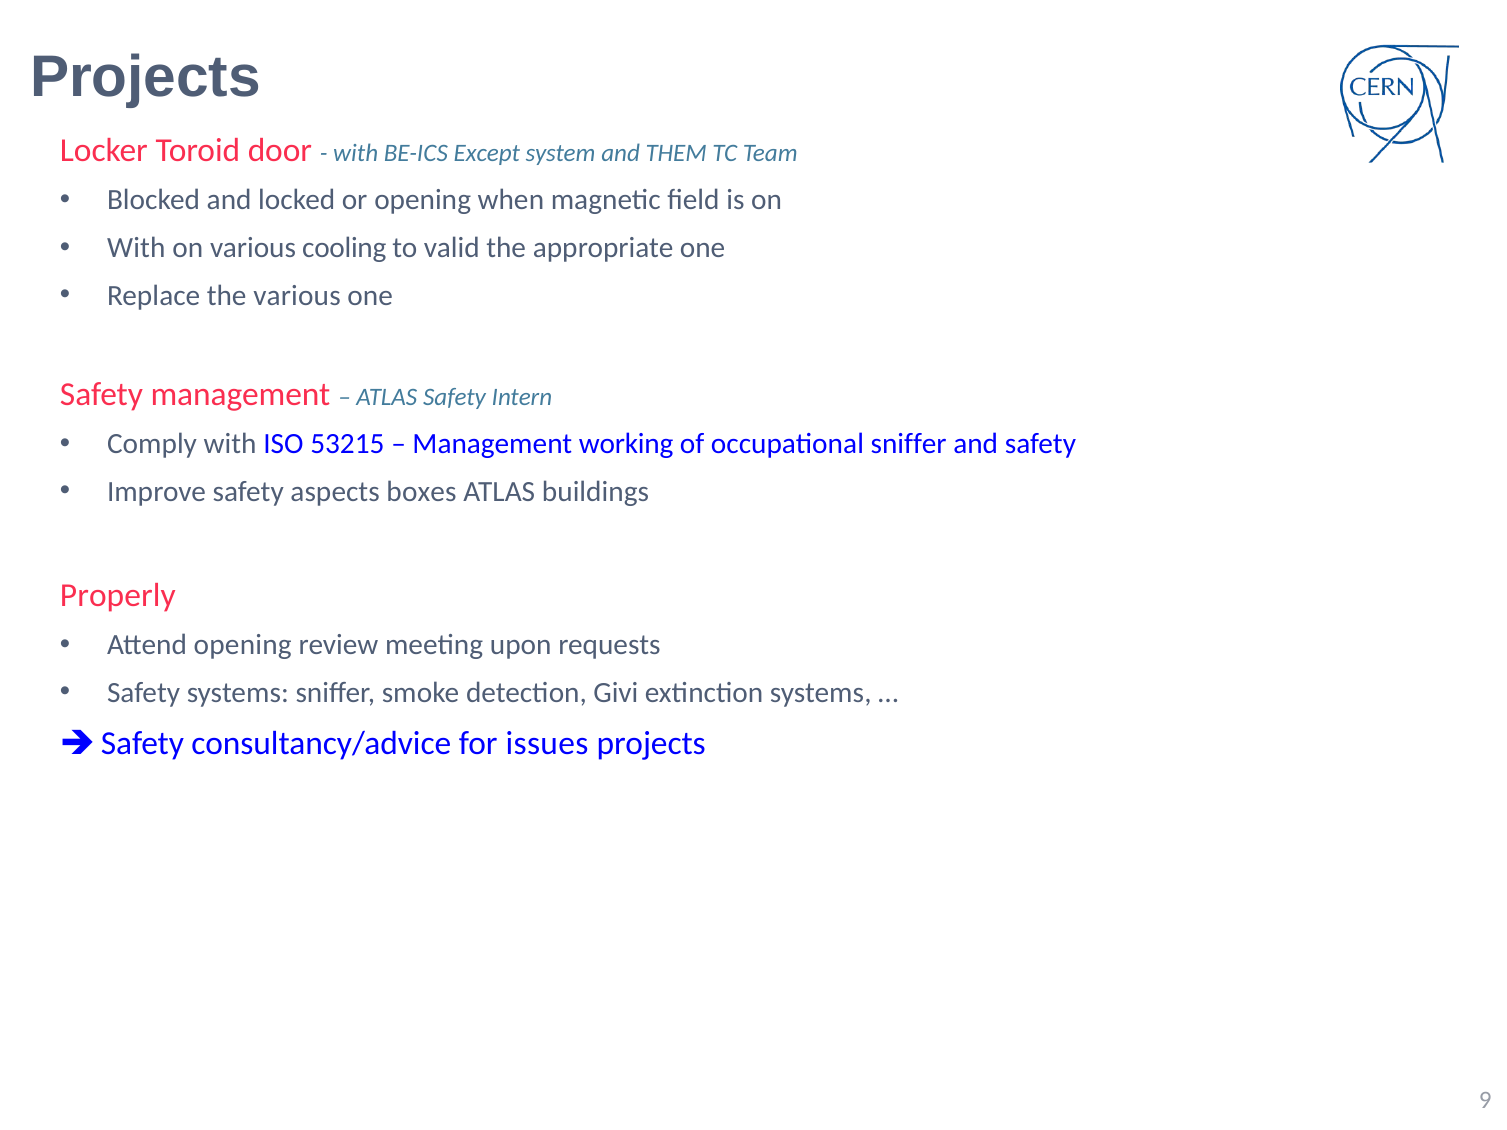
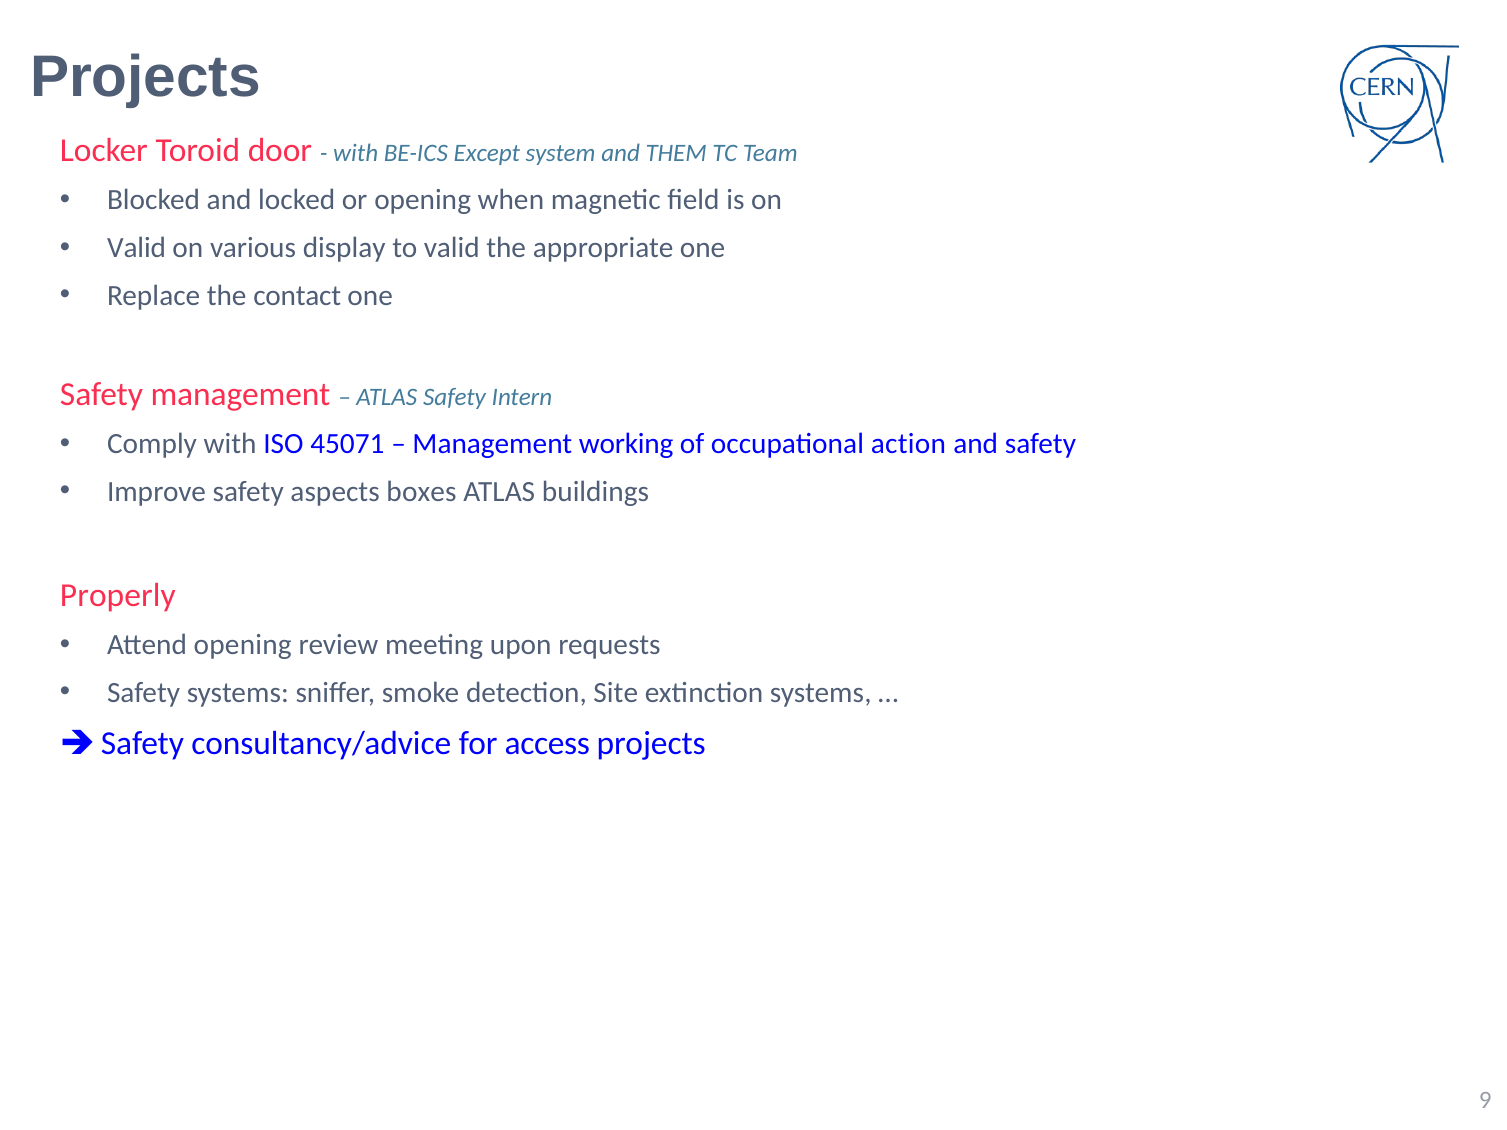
With: With -> Valid (137, 248)
cooling: cooling -> display (344, 248)
the various: various -> contact (297, 296)
53215: 53215 -> 45071 (347, 444)
occupational sniffer: sniffer -> action (908, 444)
Givi: Givi -> Site (616, 693)
issues: issues -> access (547, 743)
